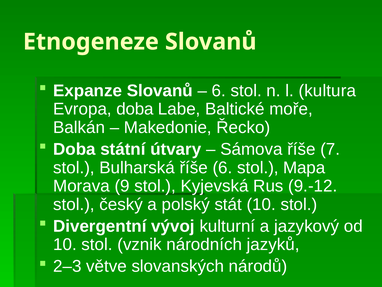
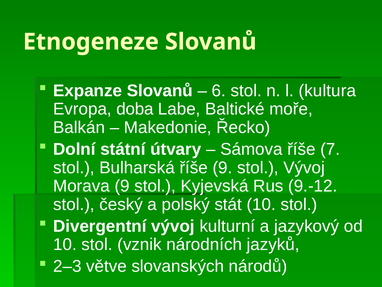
Doba: Doba -> Dolní (74, 149)
říše 6: 6 -> 9 (222, 167)
stol Mapa: Mapa -> Vývoj (304, 167)
